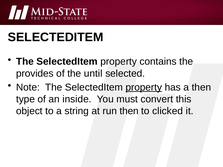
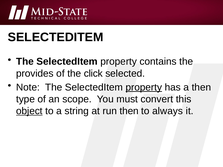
until: until -> click (93, 74)
inside: inside -> scope (77, 99)
object underline: none -> present (29, 111)
clicked: clicked -> always (168, 111)
